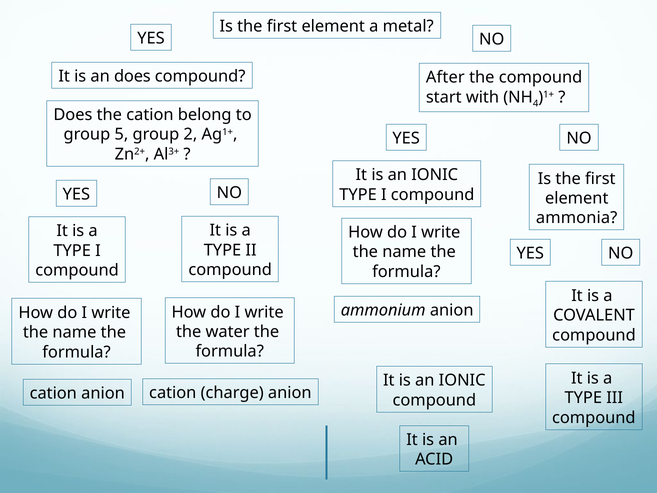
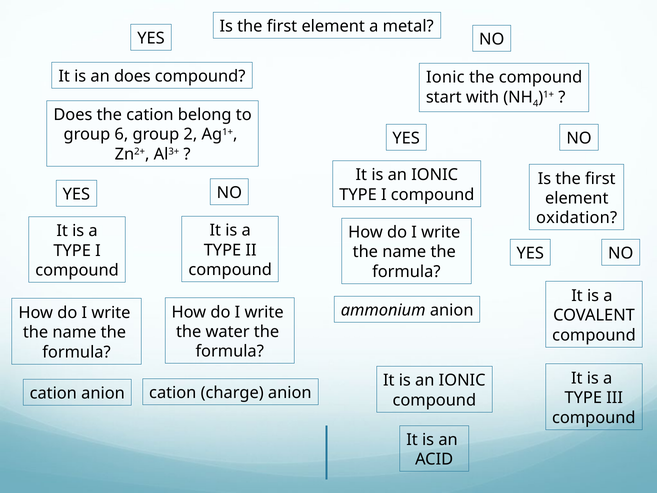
After: After -> Ionic (445, 78)
5: 5 -> 6 (121, 134)
ammonia: ammonia -> oxidation (577, 218)
